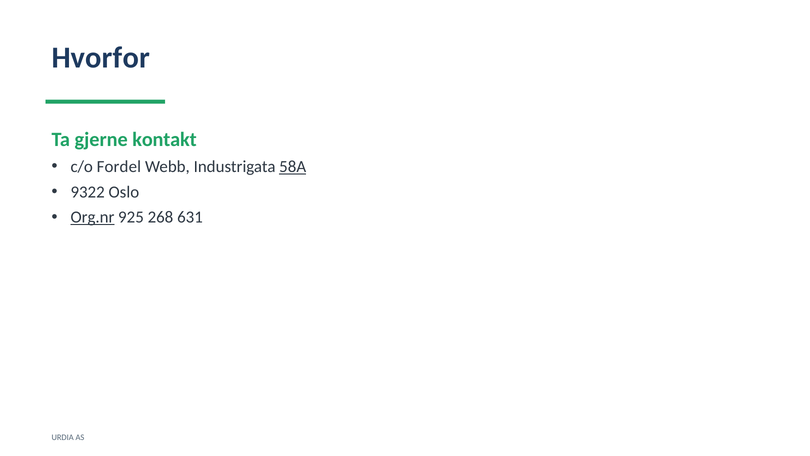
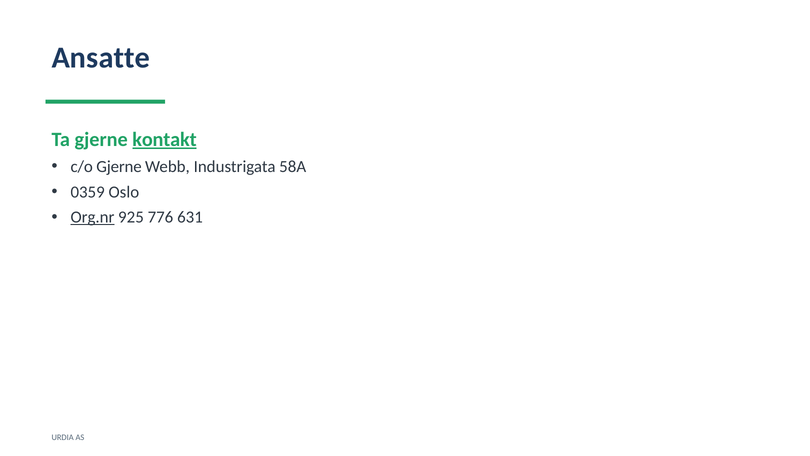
Hvorfor: Hvorfor -> Ansatte (101, 58)
kontakt underline: none -> present (164, 139)
c/o Fordel: Fordel -> Gjerne (119, 167)
58A underline: present -> none (293, 167)
9322: 9322 -> 0359 (88, 192)
268: 268 -> 776 (160, 217)
